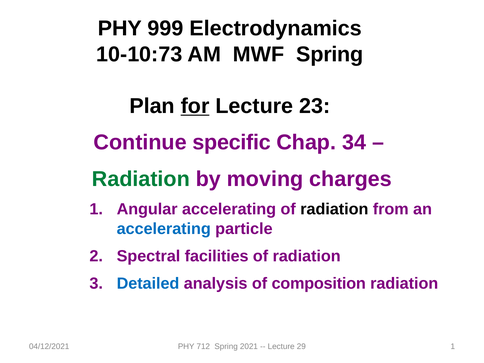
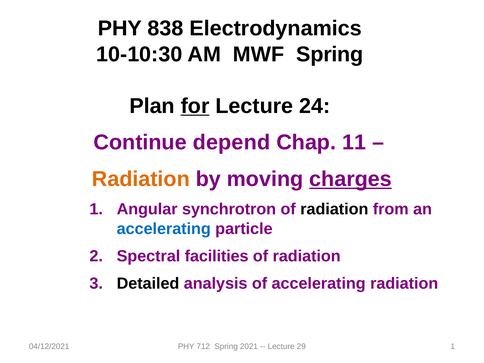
999: 999 -> 838 (166, 28)
10-10:73: 10-10:73 -> 10-10:30 (139, 54)
23: 23 -> 24 (315, 106)
specific: specific -> depend (231, 142)
34: 34 -> 11 (354, 142)
Radiation colour: green -> orange (141, 179)
charges underline: none -> present (351, 179)
Angular accelerating: accelerating -> synchrotron (229, 209)
Detailed colour: blue -> black (148, 284)
of composition: composition -> accelerating (319, 284)
